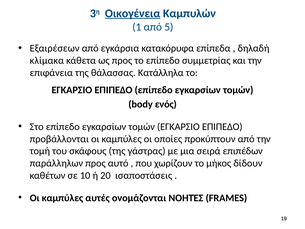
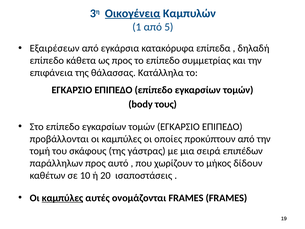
κλίμακα: κλίμακα -> επίπεδο (47, 60)
ενός: ενός -> τους (166, 104)
καμπύλες underline: none -> present (62, 198)
ονομάζονται ΝΟΗΤΈΣ: ΝΟΗΤΈΣ -> FRAMES (186, 198)
